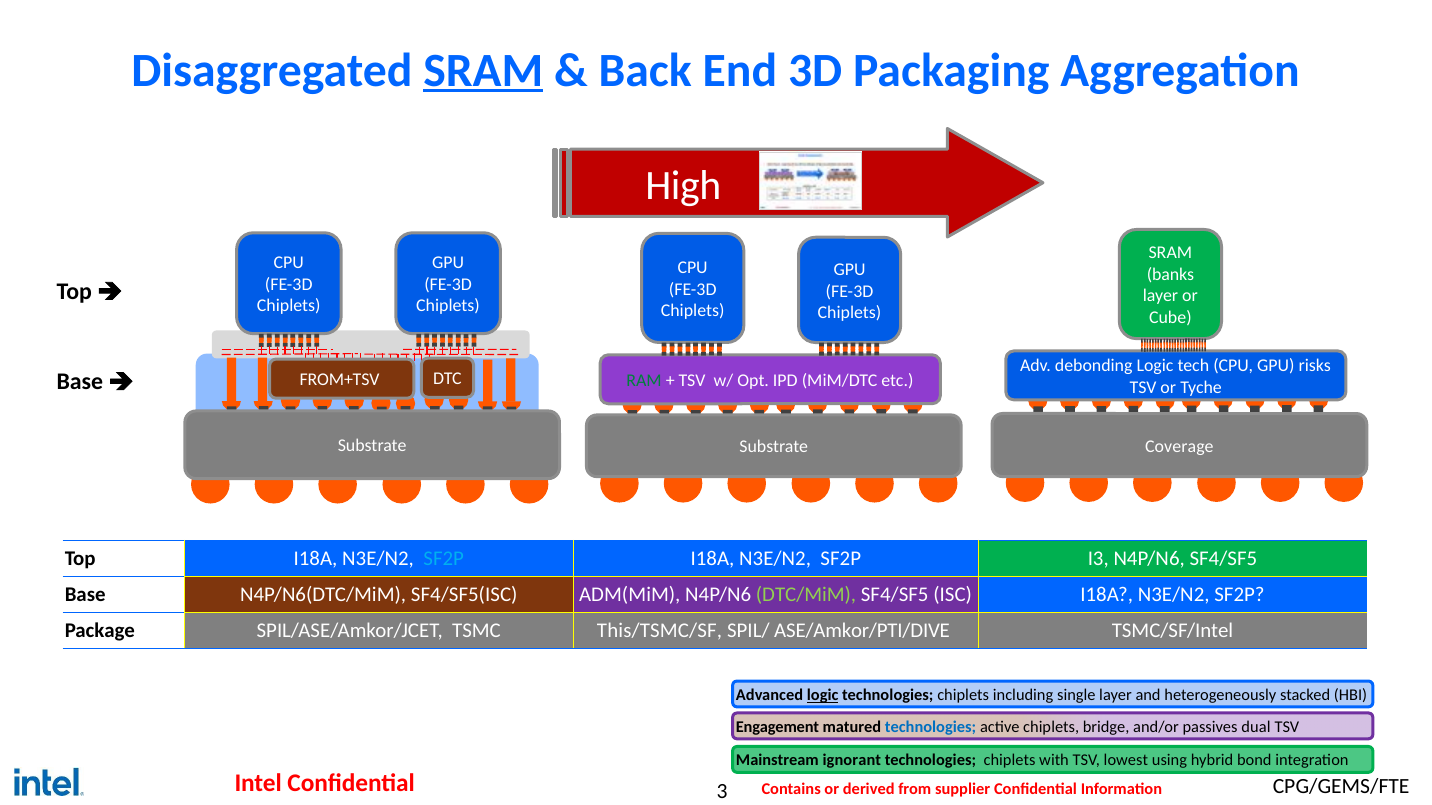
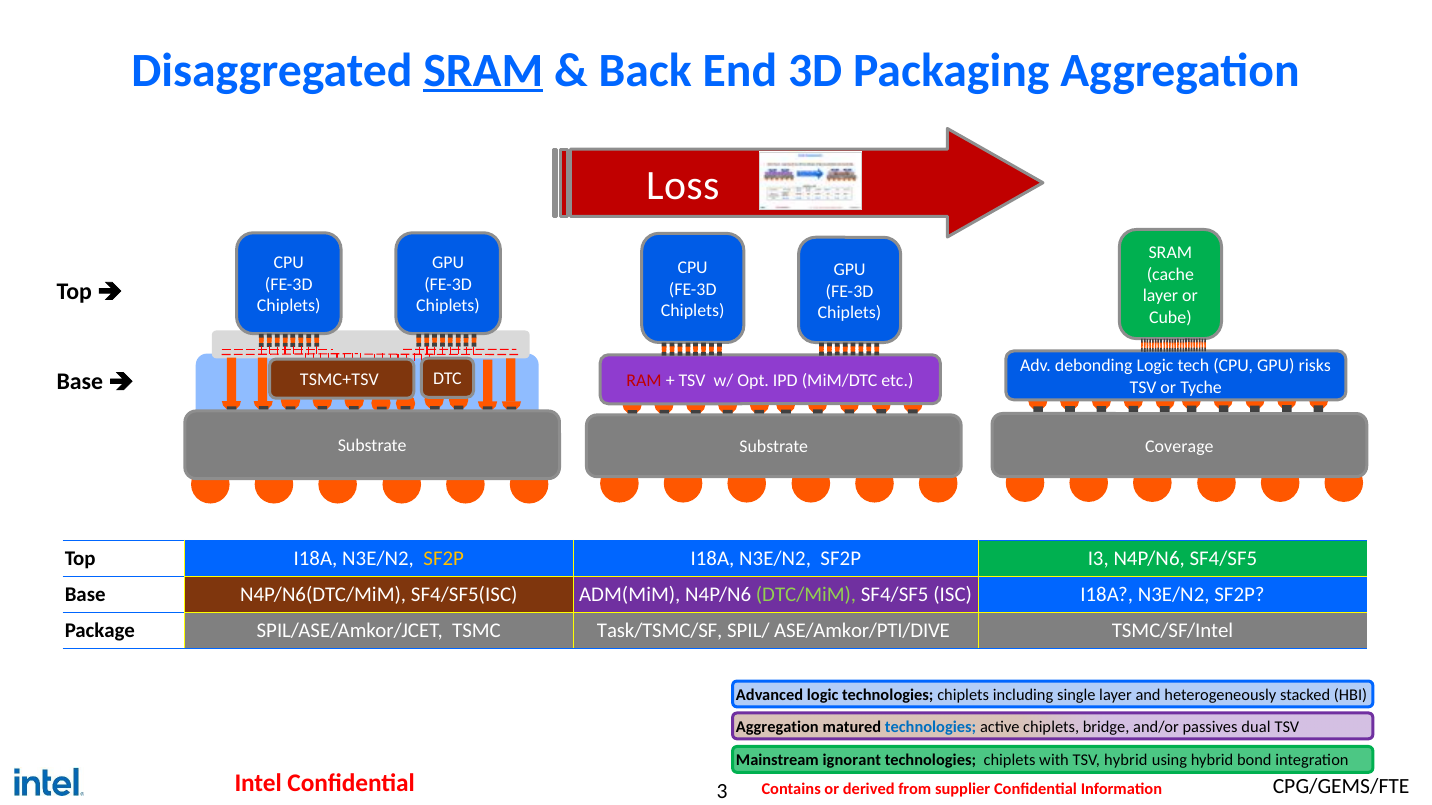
High: High -> Loss (683, 186)
banks: banks -> cache (1170, 275)
FROM+TSV: FROM+TSV -> TSMC+TSV (339, 380)
RAM colour: green -> red (644, 381)
SF2P colour: light blue -> yellow (444, 559)
This/TSMC/SF: This/TSMC/SF -> Task/TSMC/SF (660, 631)
logic underline: present -> none (823, 695)
Engagement: Engagement -> Aggregation (777, 727)
TSV lowest: lowest -> hybrid (1126, 761)
